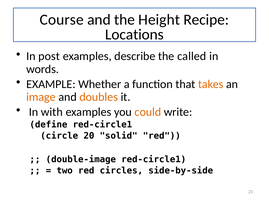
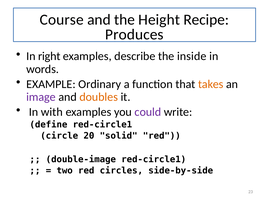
Locations: Locations -> Produces (134, 35)
post: post -> right (49, 56)
called: called -> inside (192, 56)
Whether: Whether -> Ordinary (100, 84)
image colour: orange -> purple (41, 97)
could colour: orange -> purple (148, 112)
